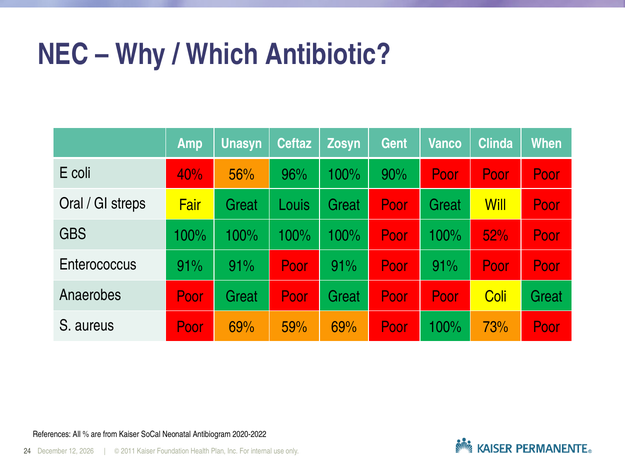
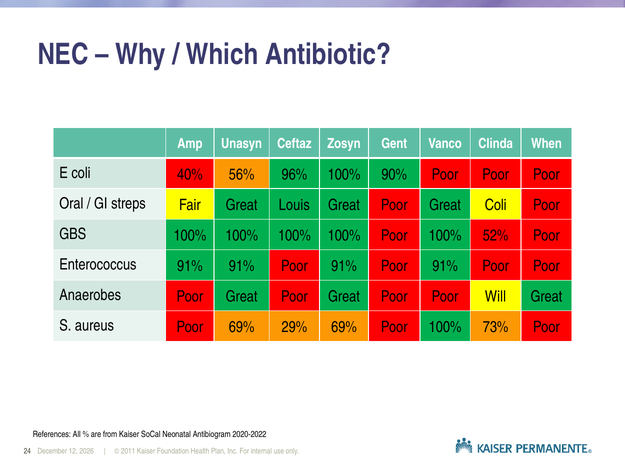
Great Will: Will -> Coli (496, 205)
Poor Coli: Coli -> Will (496, 297)
59%: 59% -> 29% (294, 327)
